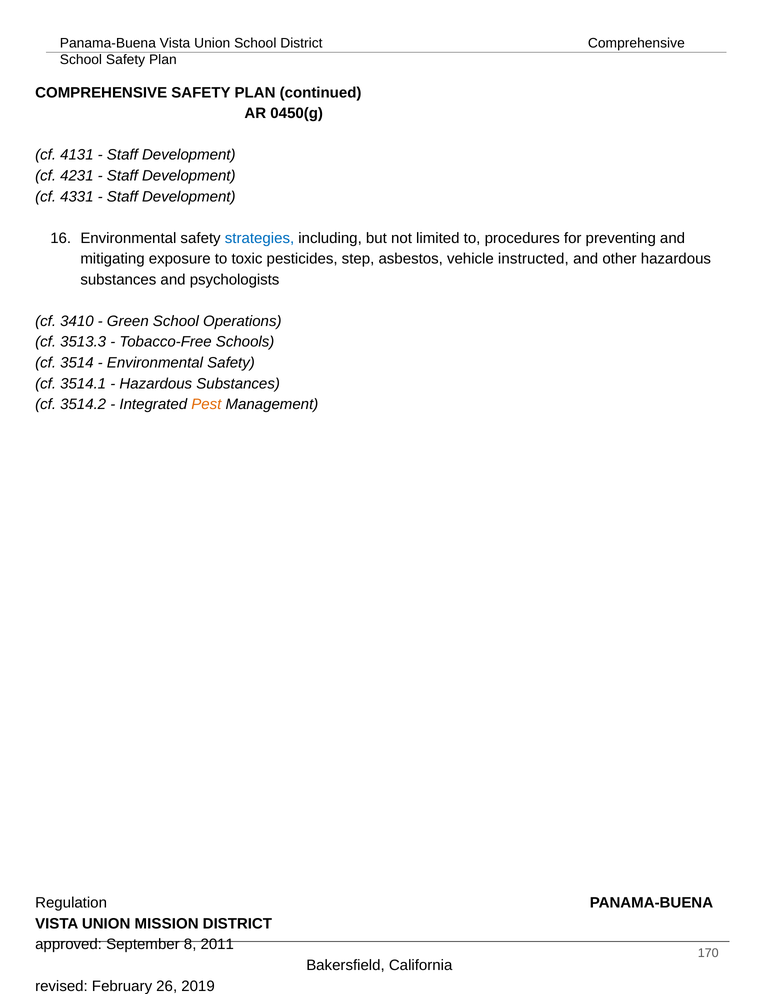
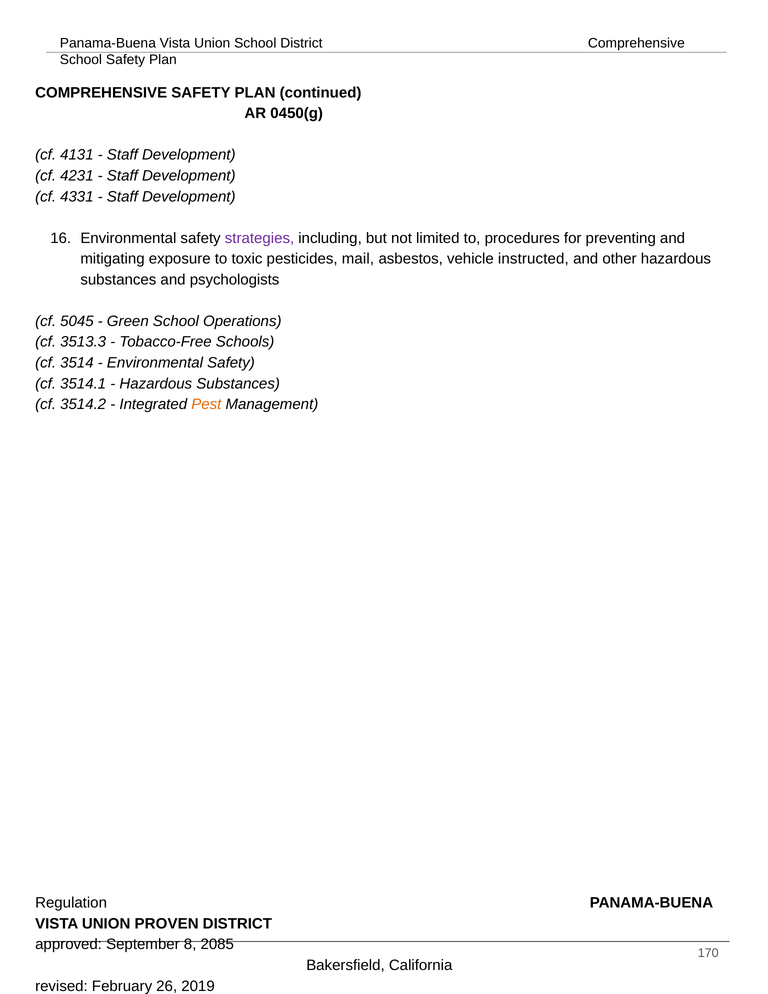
strategies colour: blue -> purple (260, 238)
step: step -> mail (358, 259)
3410: 3410 -> 5045 (77, 321)
MISSION: MISSION -> PROVEN (167, 924)
2011: 2011 -> 2085 (217, 944)
